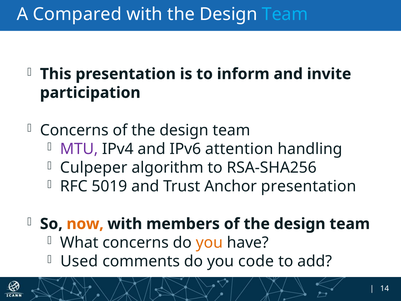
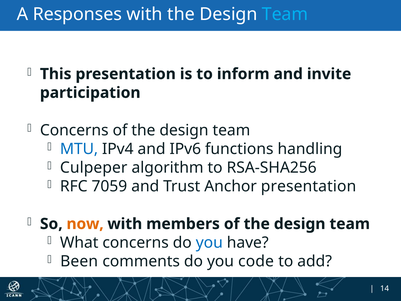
Compared: Compared -> Responses (77, 14)
MTU colour: purple -> blue (79, 149)
attention: attention -> functions (239, 149)
5019: 5019 -> 7059 (109, 186)
you colour: orange -> blue (209, 242)
Used: Used -> Been (79, 261)
